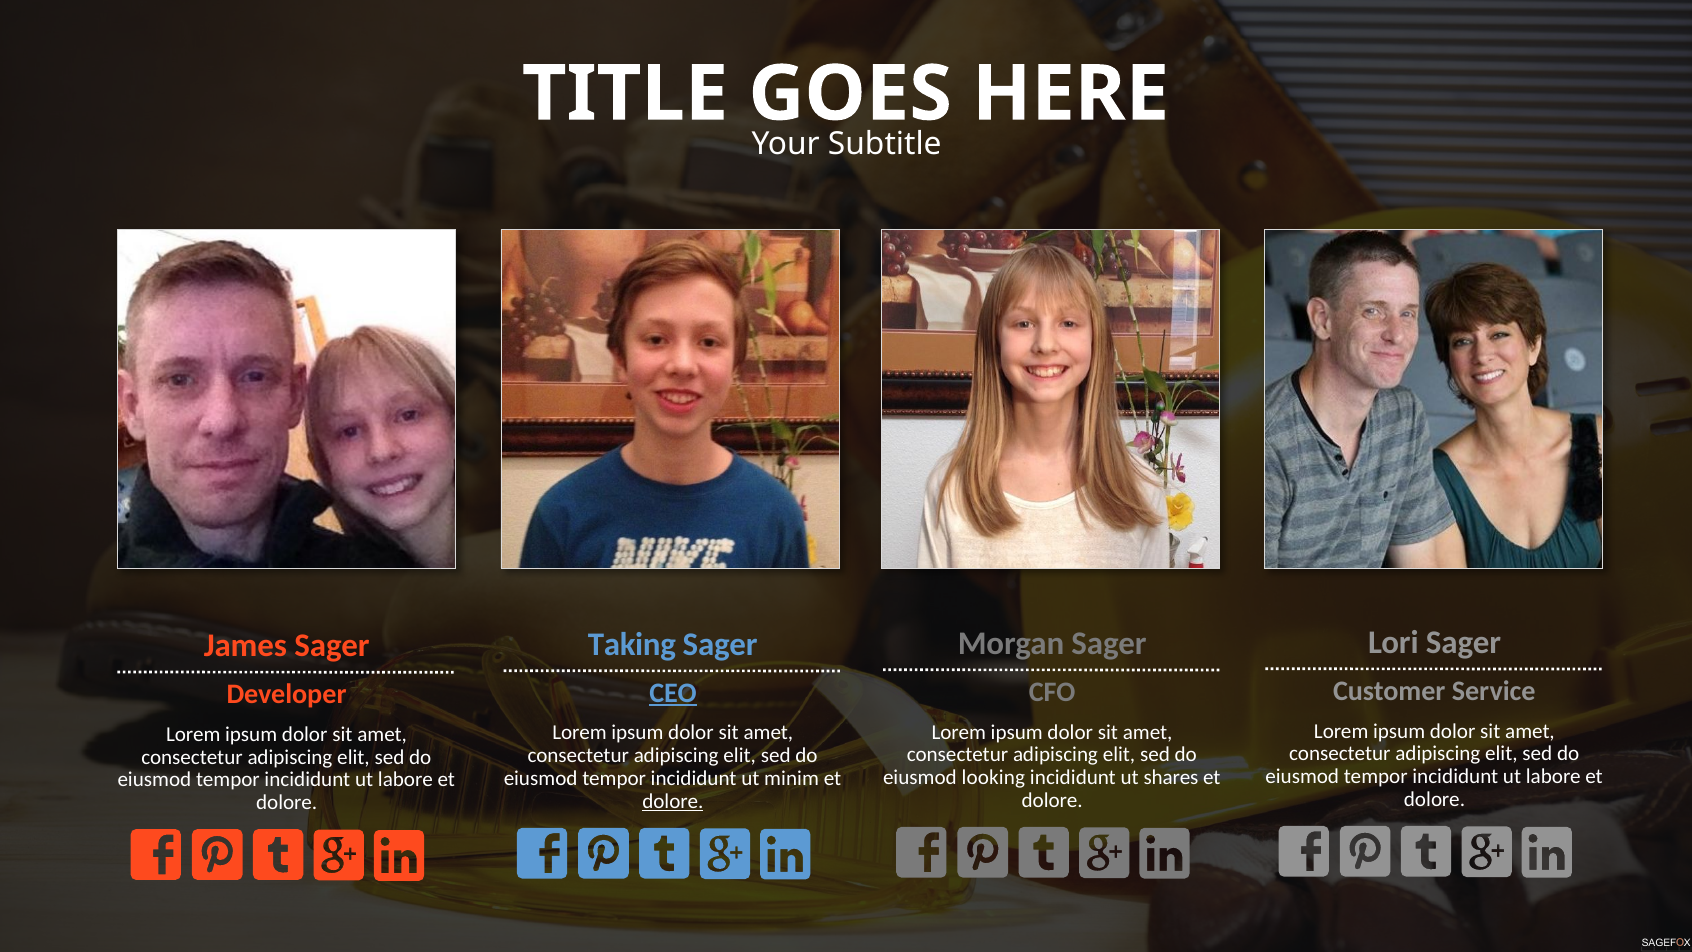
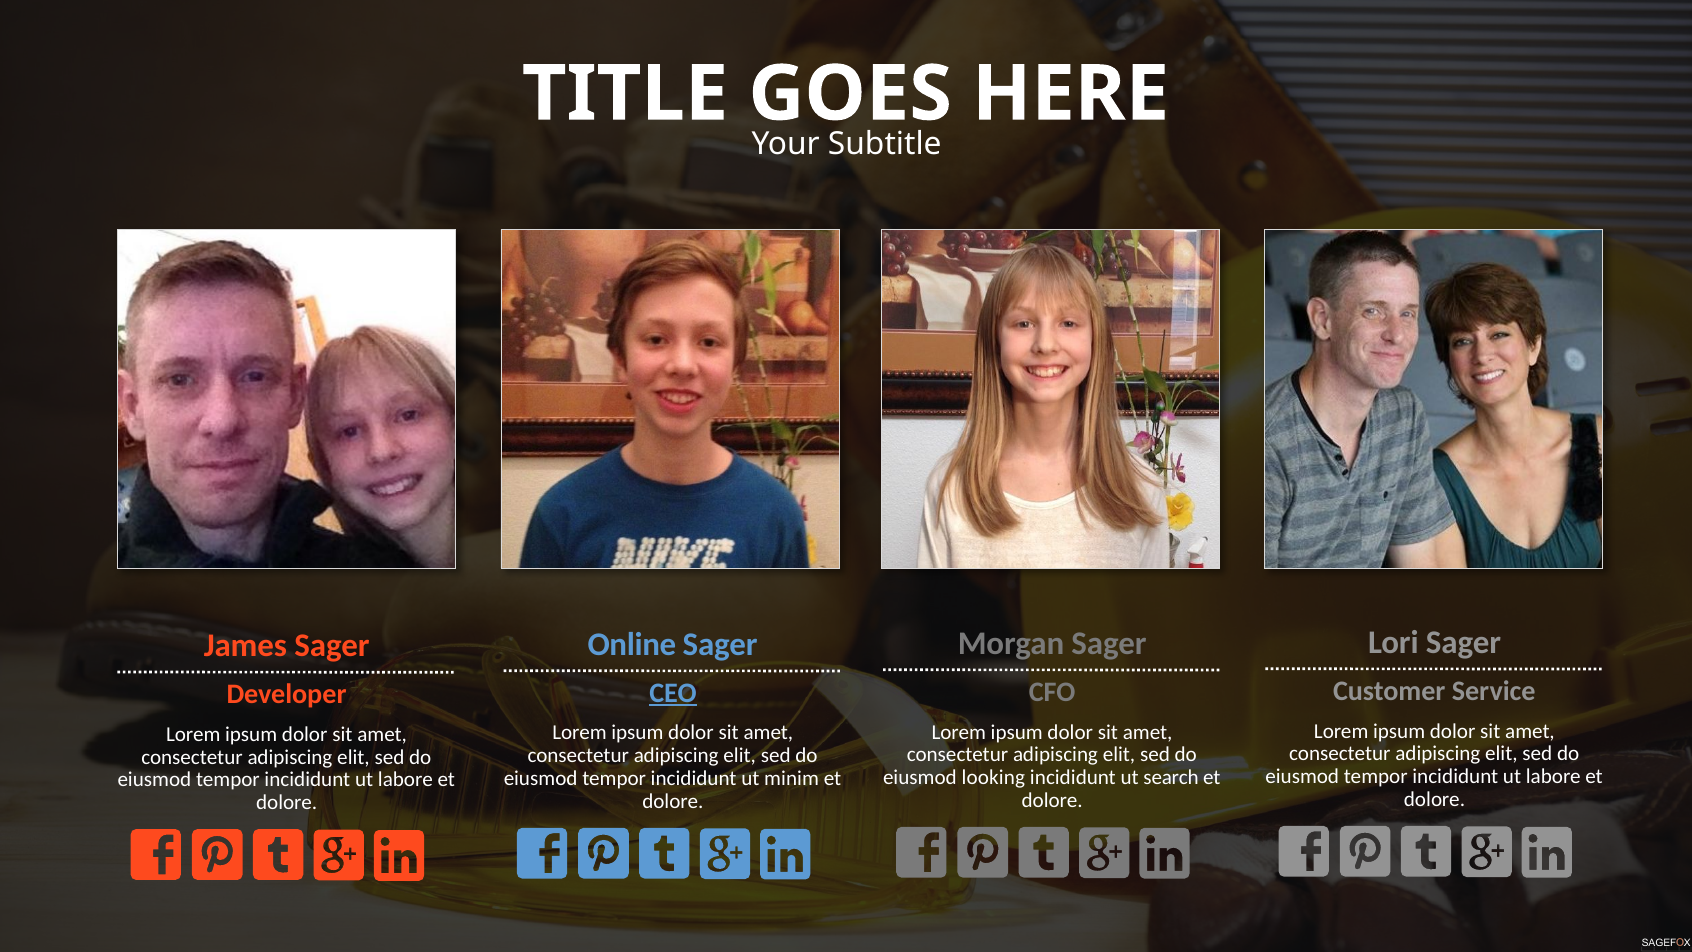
Taking: Taking -> Online (632, 644)
shares: shares -> search (1171, 777)
dolore underline: present -> none (673, 801)
